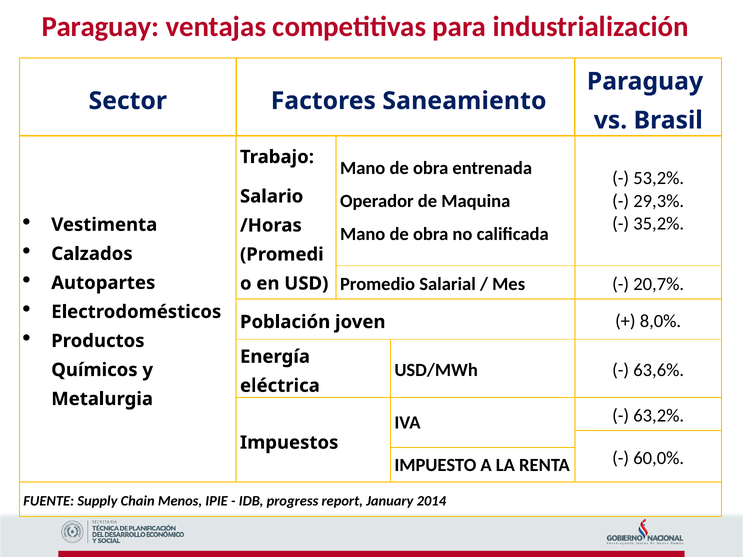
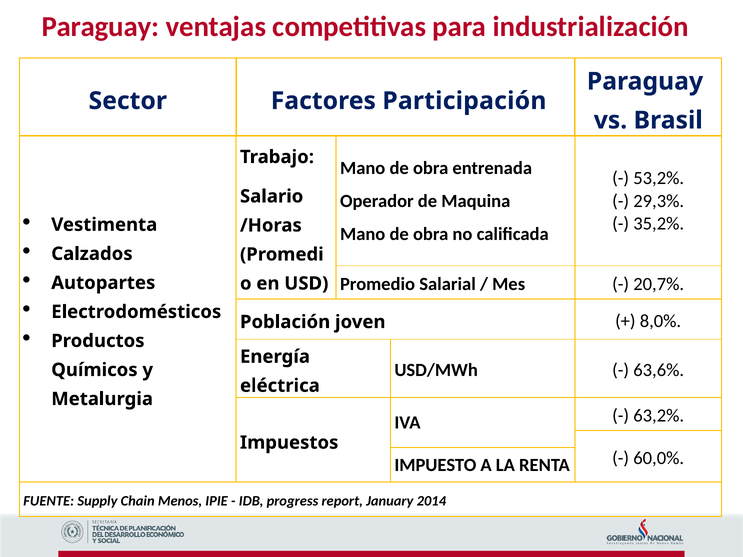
Saneamiento: Saneamiento -> Participación (464, 101)
